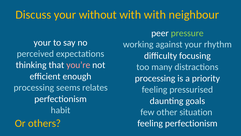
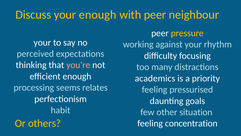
your without: without -> enough (98, 15)
with with: with -> peer (155, 15)
pressure colour: light green -> yellow (187, 33)
processing: processing -> academics (155, 78)
feeling perfectionism: perfectionism -> concentration (191, 123)
